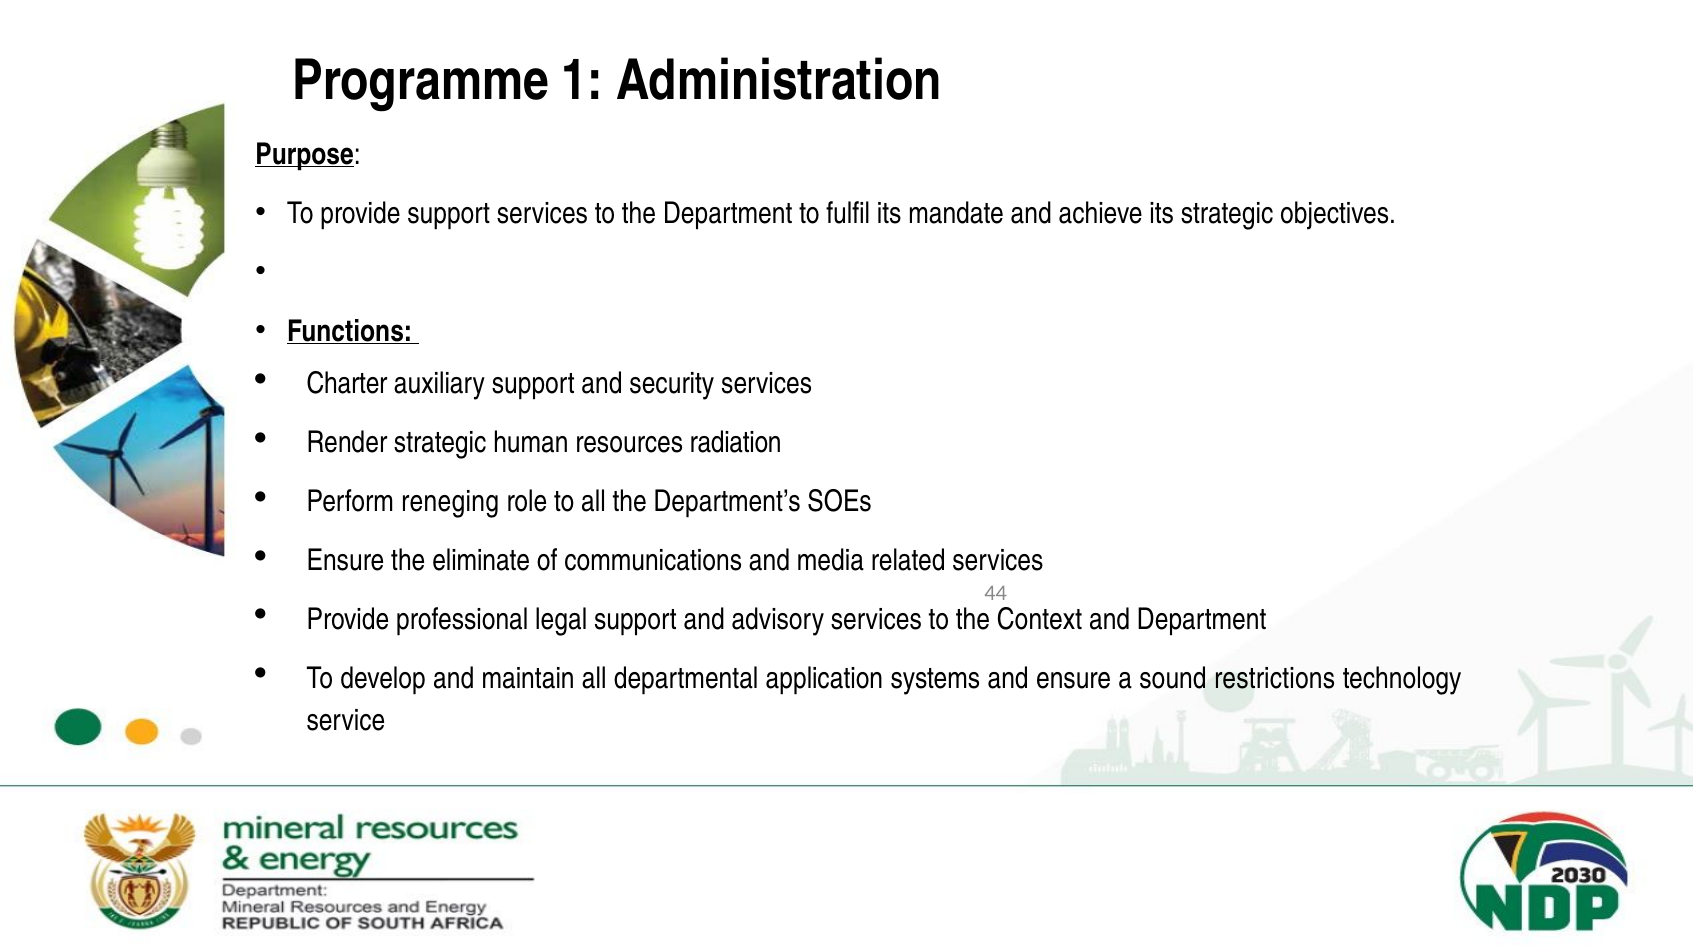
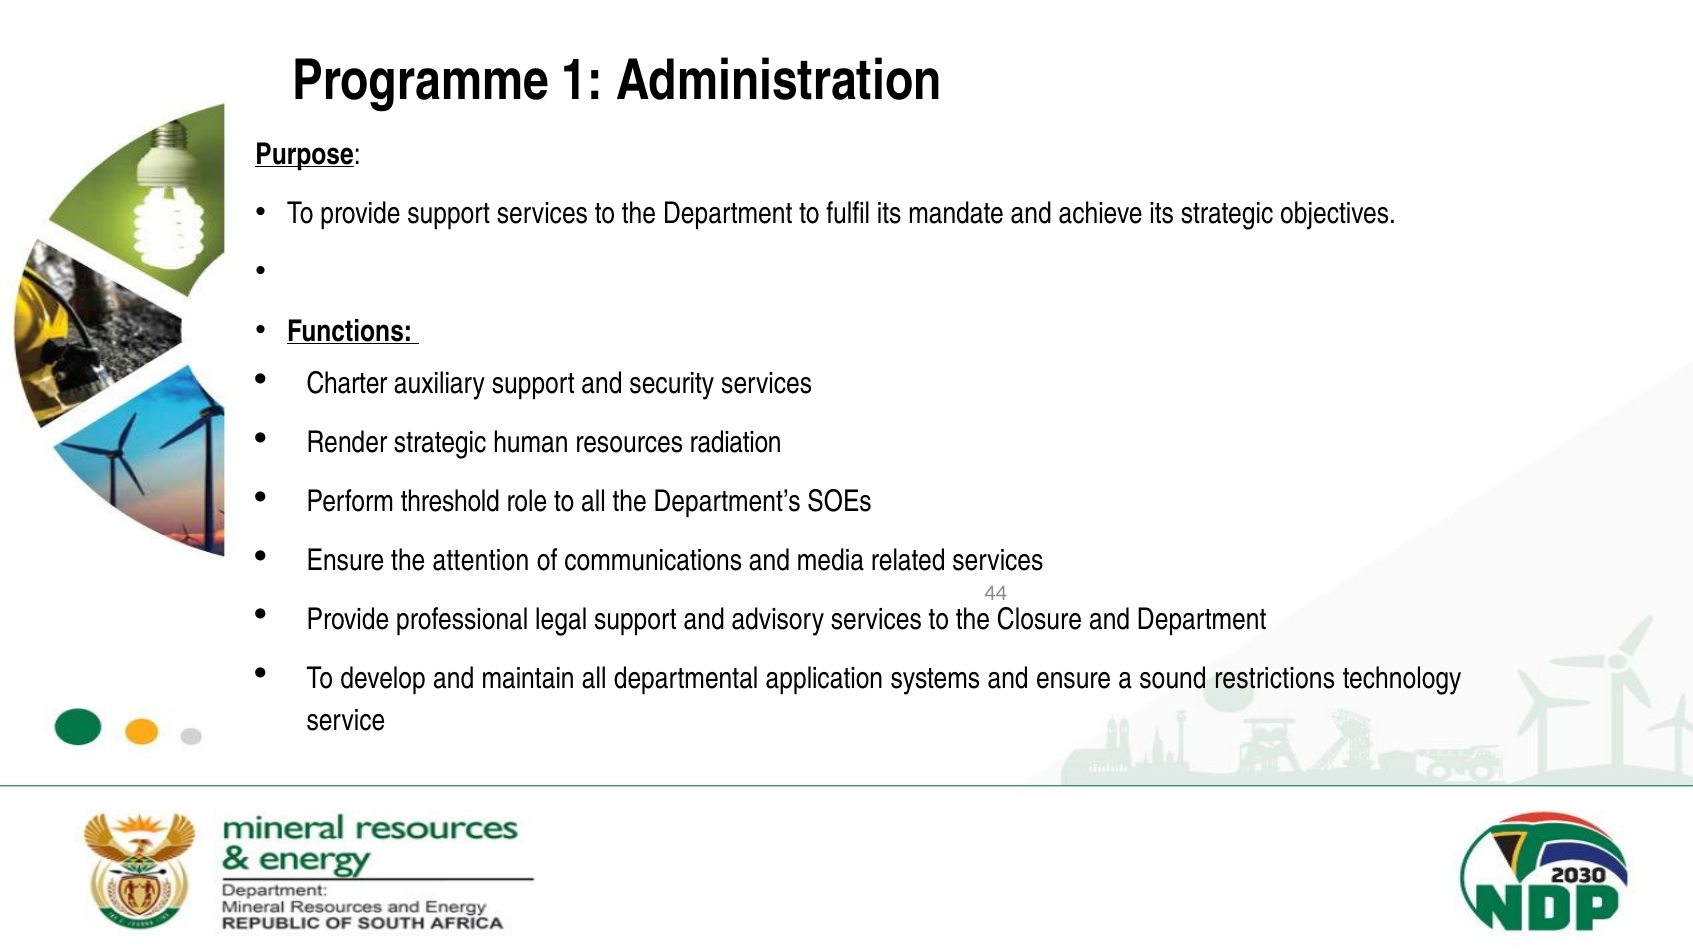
reneging: reneging -> threshold (450, 502)
eliminate: eliminate -> attention (481, 561)
Context: Context -> Closure (1040, 620)
